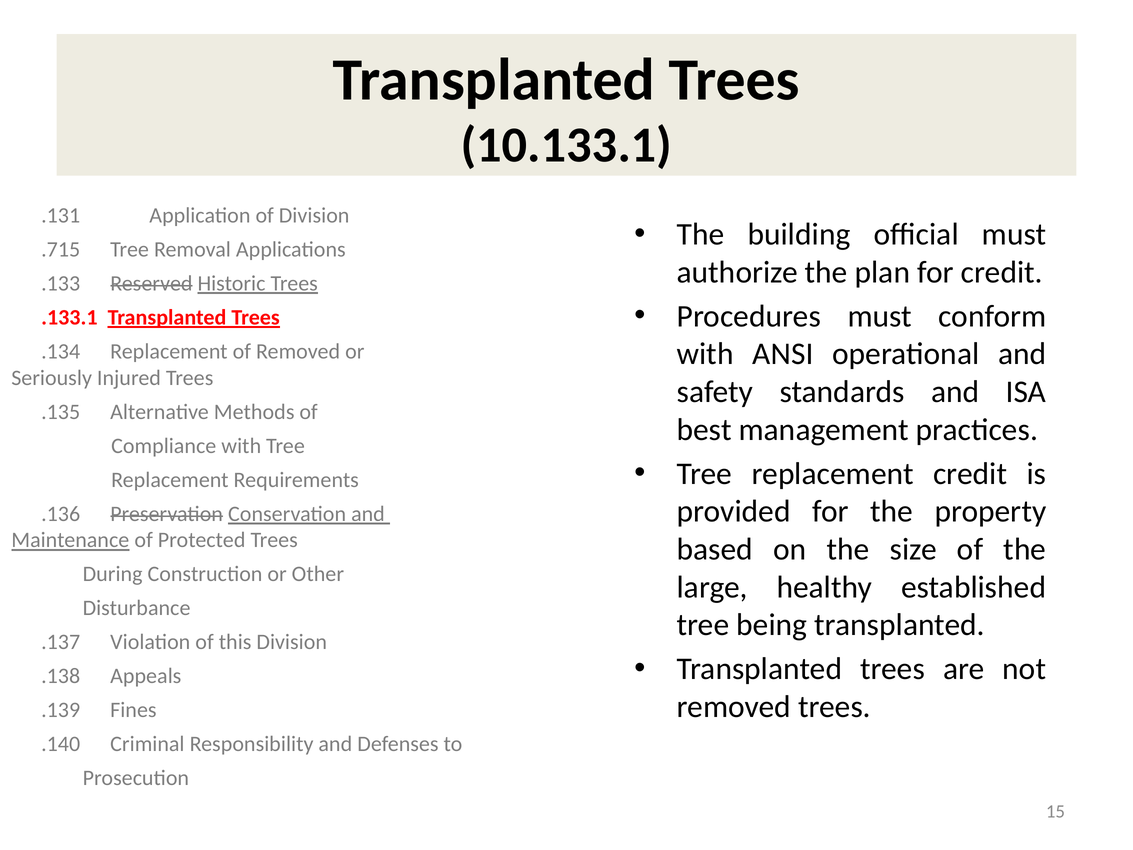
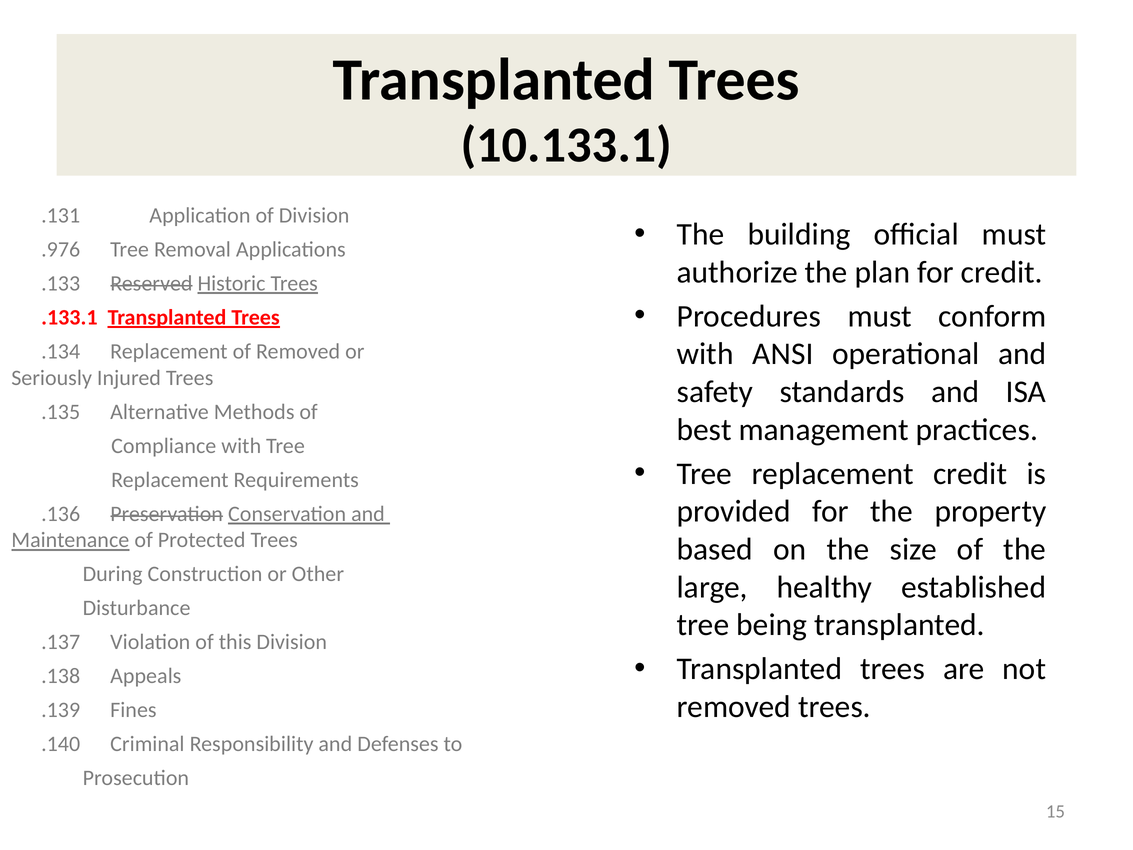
.715: .715 -> .976 (61, 249)
